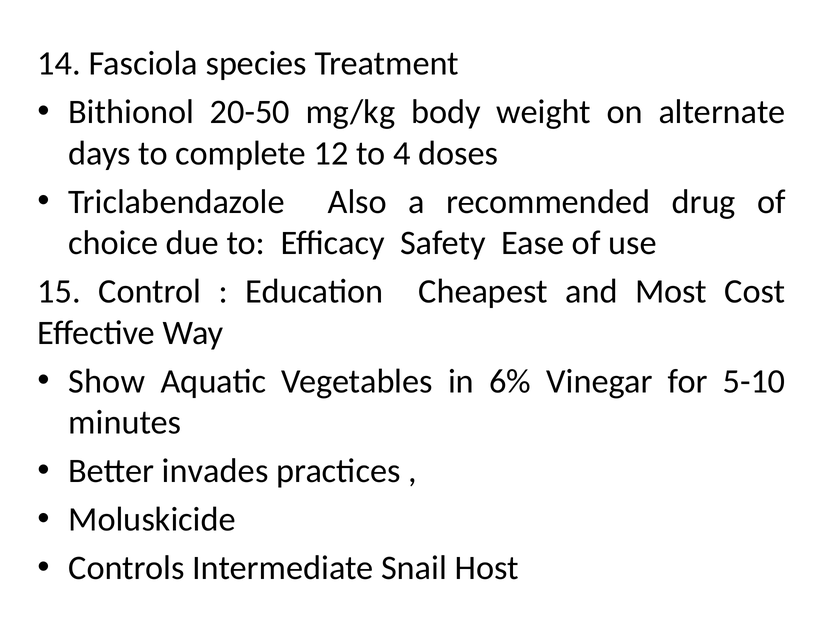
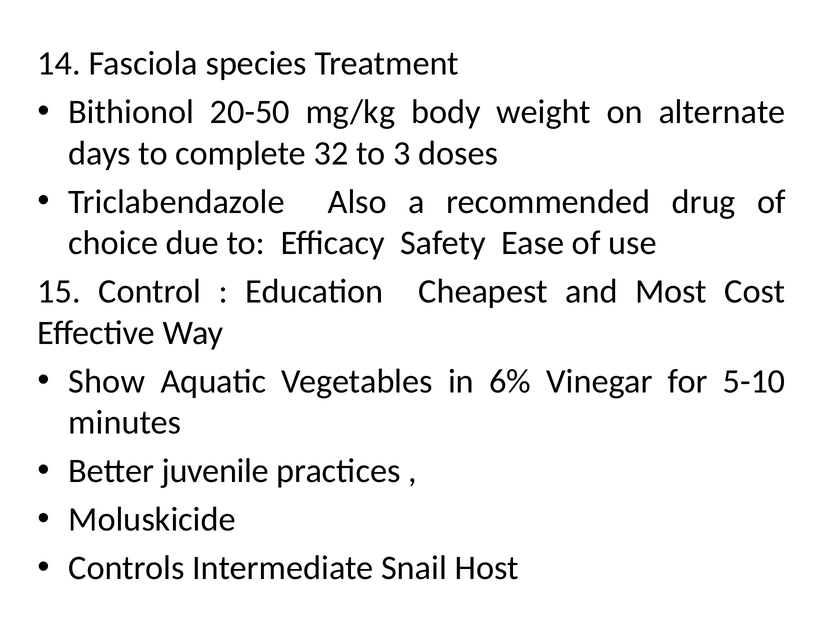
12: 12 -> 32 (331, 153)
4: 4 -> 3 (402, 153)
invades: invades -> juvenile (215, 471)
